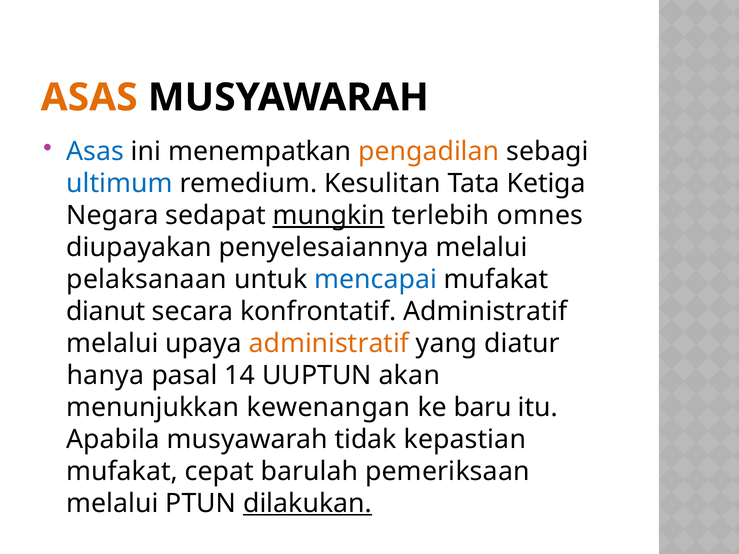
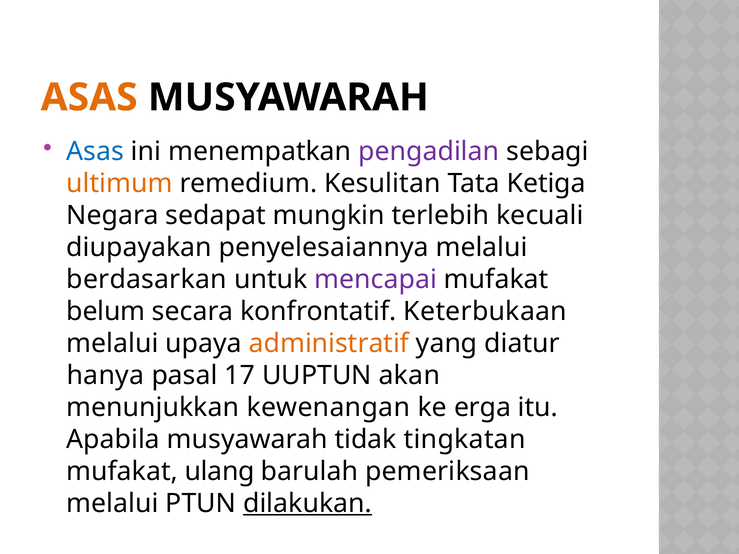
pengadilan colour: orange -> purple (429, 152)
ultimum colour: blue -> orange (120, 184)
mungkin underline: present -> none (329, 216)
omnes: omnes -> kecuali (540, 216)
pelaksanaan: pelaksanaan -> berdasarkan (147, 280)
mencapai colour: blue -> purple (376, 280)
dianut: dianut -> belum (106, 312)
konfrontatif Administratif: Administratif -> Keterbukaan (485, 312)
14: 14 -> 17 (240, 376)
baru: baru -> erga (483, 408)
kepastian: kepastian -> tingkatan (465, 440)
cepat: cepat -> ulang (220, 472)
